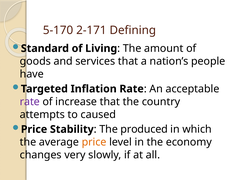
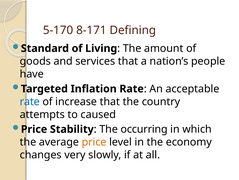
2-171: 2-171 -> 8-171 (91, 30)
rate colour: purple -> blue (30, 101)
produced: produced -> occurring (144, 129)
